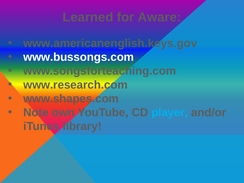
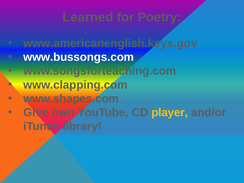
Aware: Aware -> Poetry (160, 17)
www.research.com: www.research.com -> www.clapping.com (75, 85)
Note: Note -> Give (36, 112)
player colour: light blue -> yellow (170, 112)
